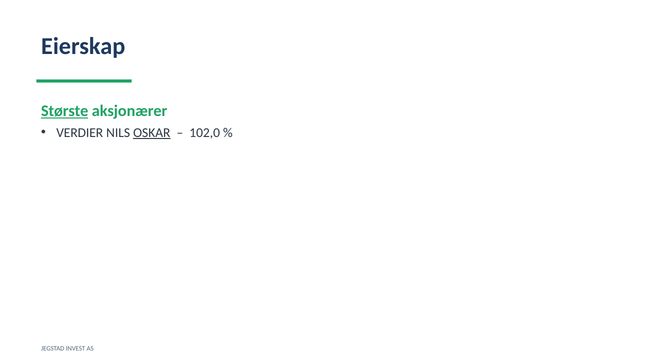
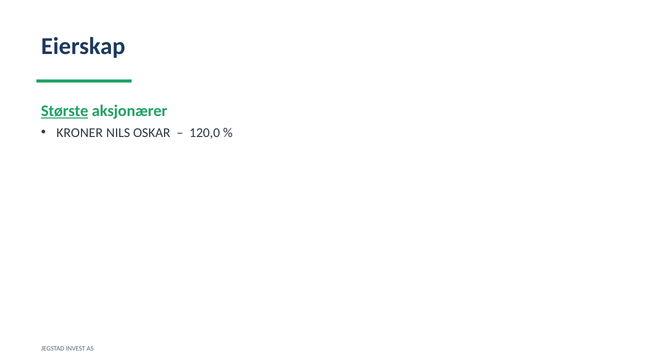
VERDIER: VERDIER -> KRONER (80, 133)
OSKAR underline: present -> none (152, 133)
102,0: 102,0 -> 120,0 (205, 133)
